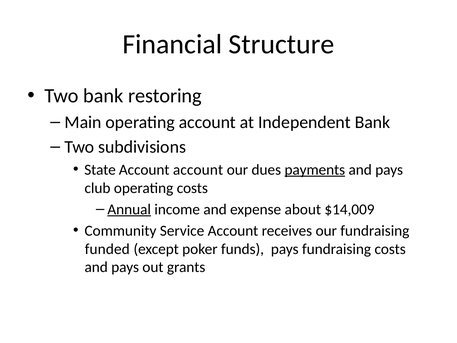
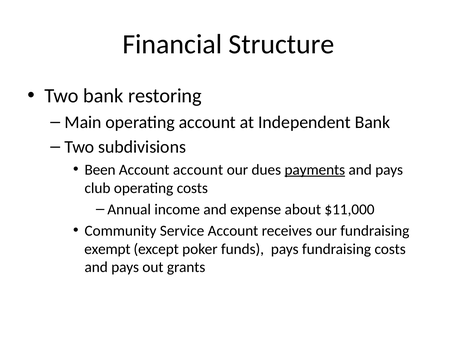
State: State -> Been (100, 170)
Annual underline: present -> none (129, 209)
$14,009: $14,009 -> $11,000 (350, 209)
funded: funded -> exempt (107, 249)
